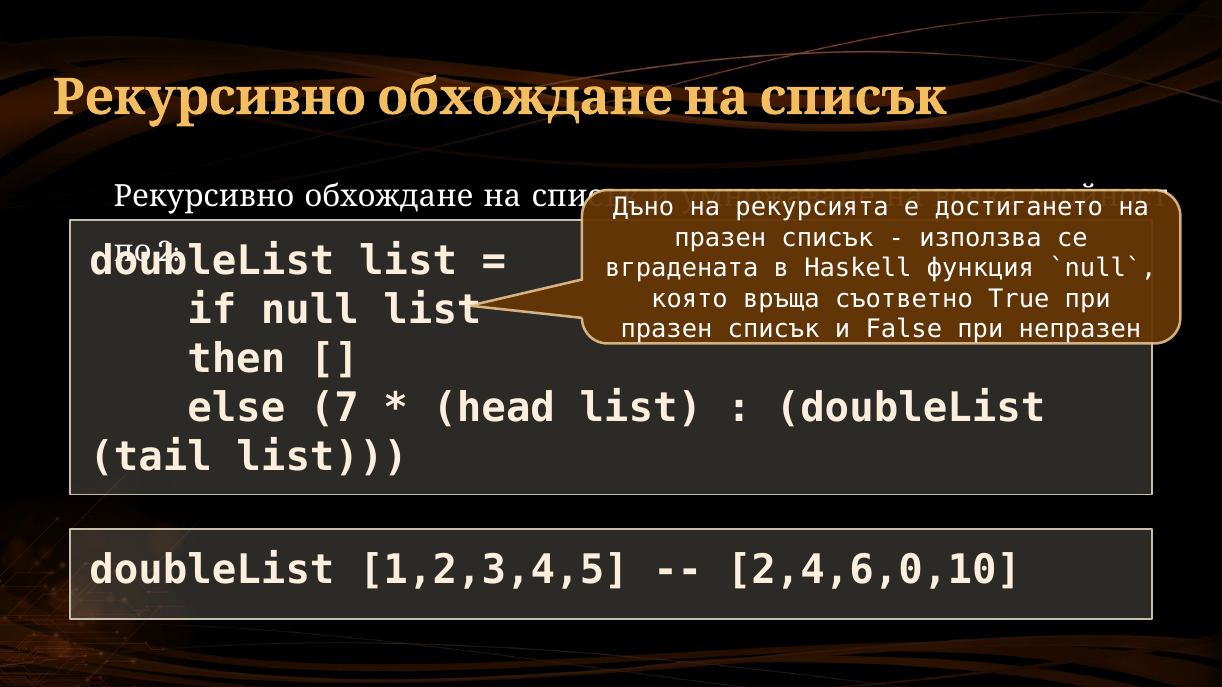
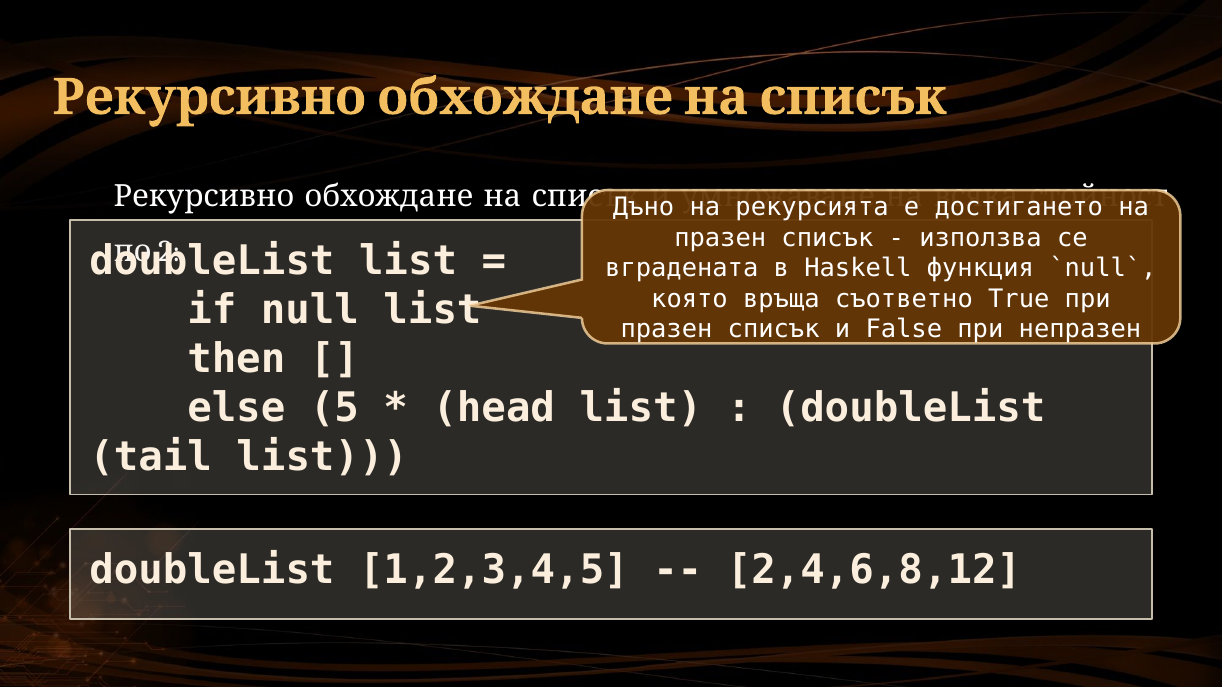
7: 7 -> 5 (334, 408)
2,4,6,0,10: 2,4,6,0,10 -> 2,4,6,8,12 (874, 571)
